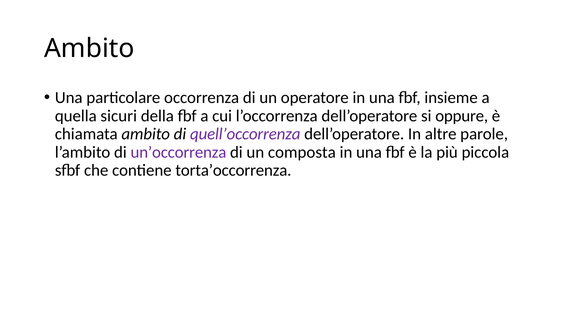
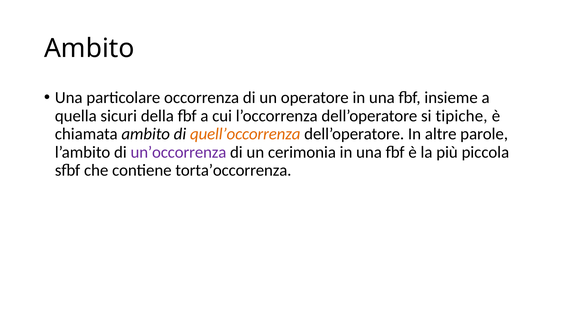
oppure: oppure -> tipiche (462, 116)
quell’occorrenza colour: purple -> orange (245, 134)
composta: composta -> cerimonia (302, 152)
